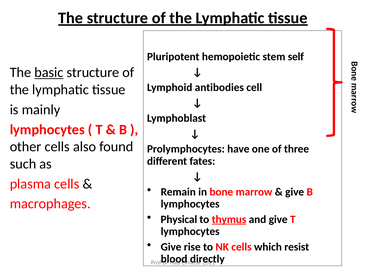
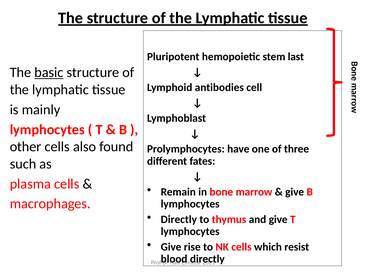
self: self -> last (296, 57)
Physical: Physical -> Directly (179, 219)
thymus underline: present -> none (229, 219)
